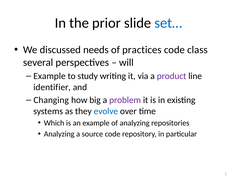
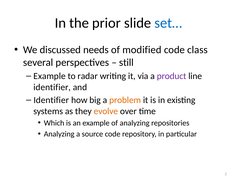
practices: practices -> modified (142, 50)
will: will -> still (126, 62)
study: study -> radar (88, 76)
Changing: Changing -> Identifier (51, 100)
problem colour: purple -> orange (125, 100)
evolve colour: blue -> orange (106, 111)
